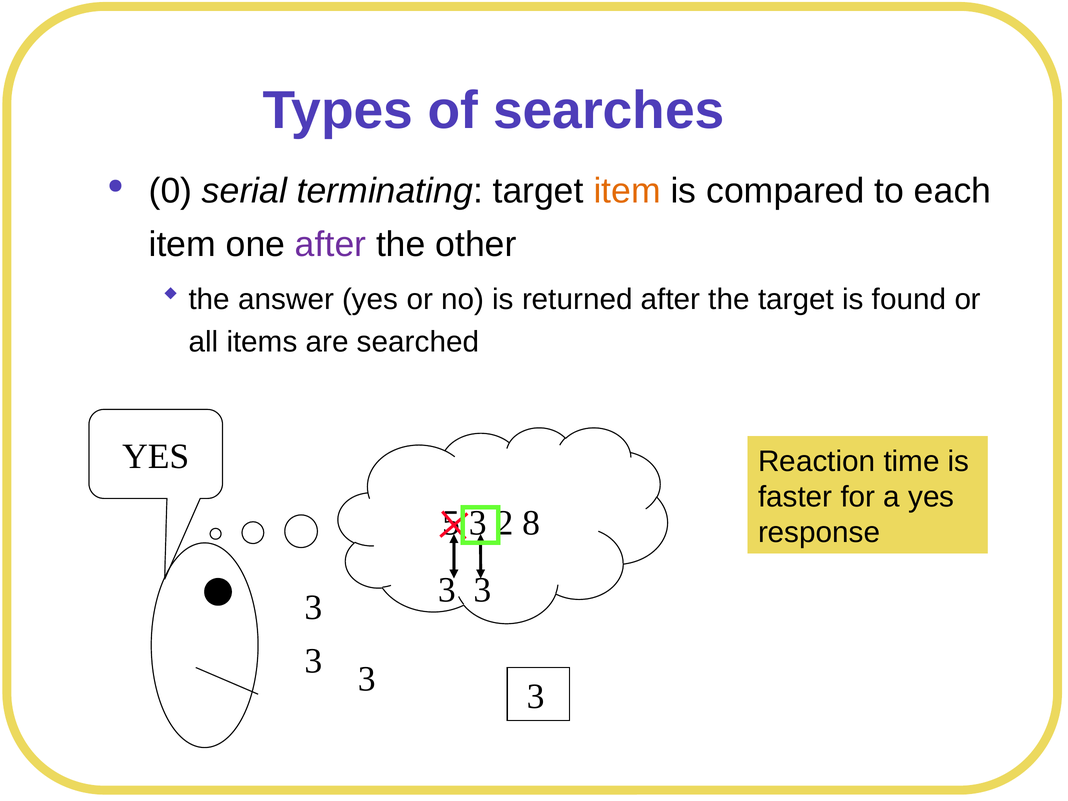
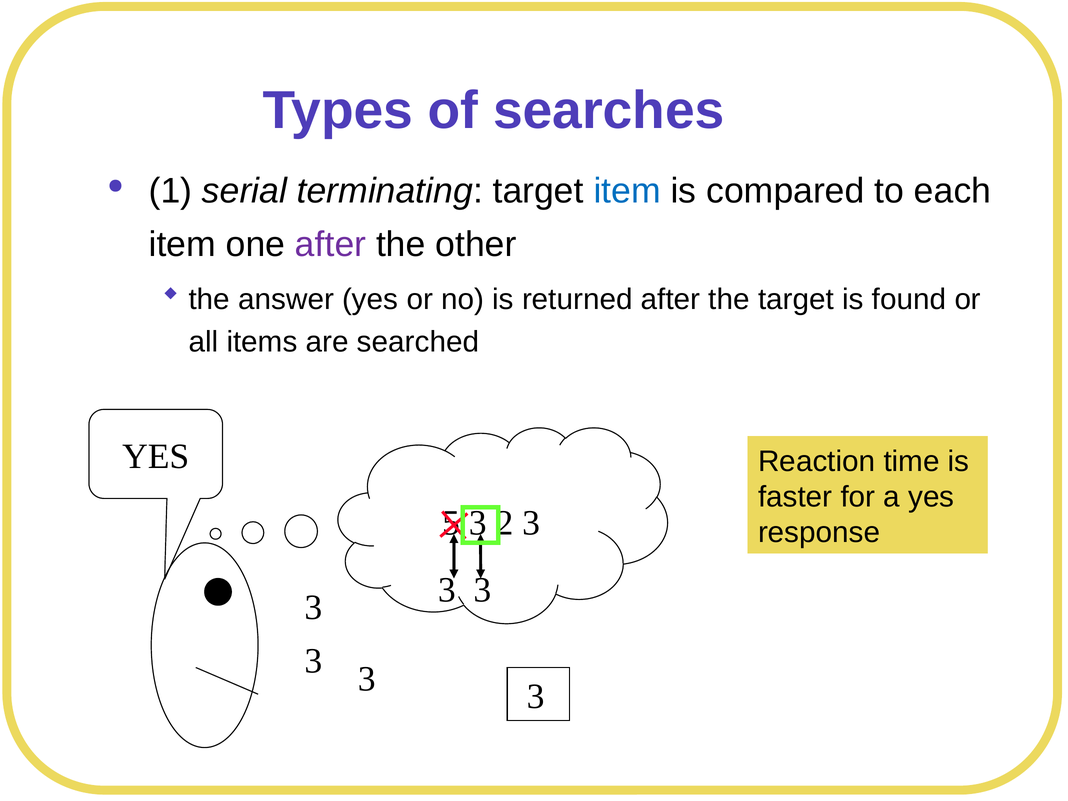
0: 0 -> 1 (170, 191)
item colour: orange -> blue (627, 191)
8: 8 -> 3 (531, 523)
